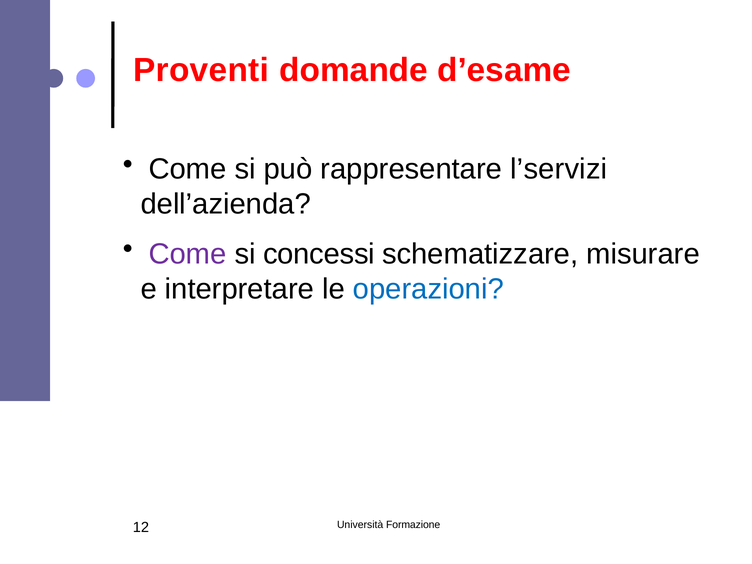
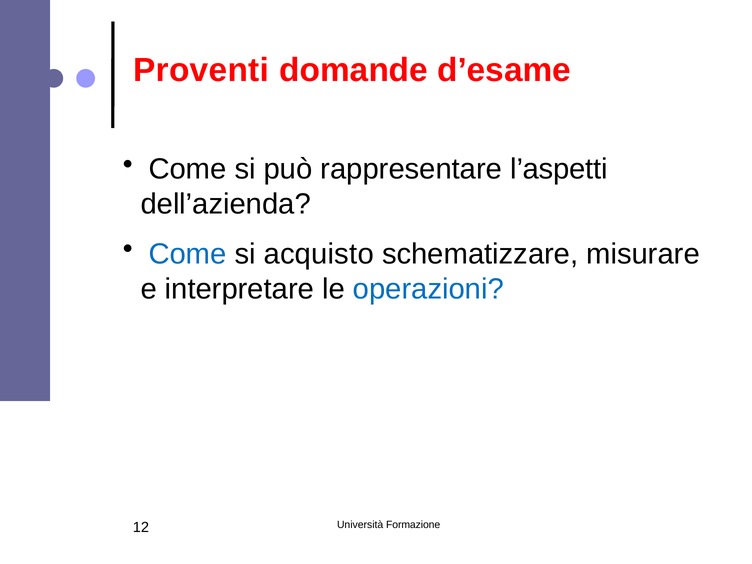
l’servizi: l’servizi -> l’aspetti (559, 169)
Come colour: purple -> blue (188, 254)
concessi: concessi -> acquisto (319, 254)
